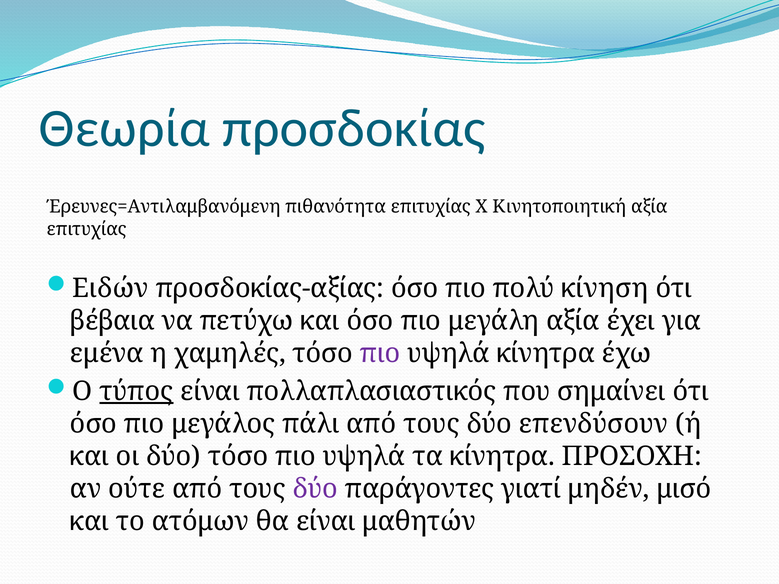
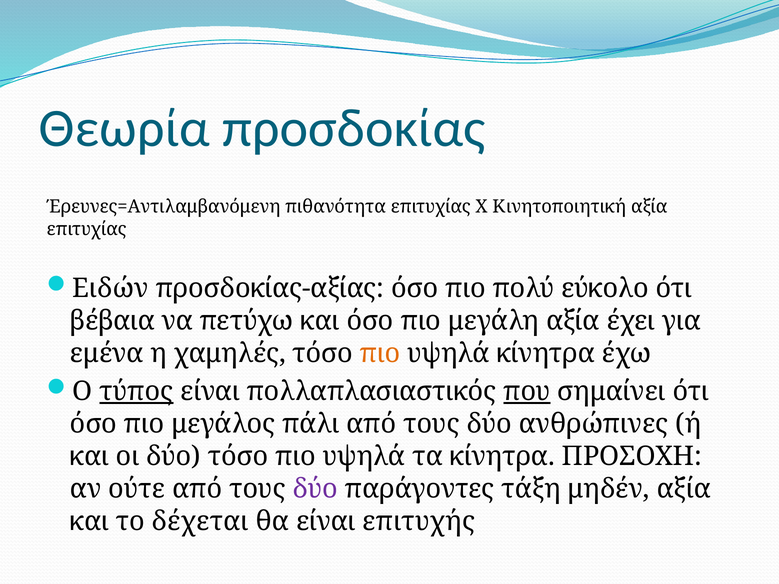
κίνηση: κίνηση -> εύκολο (605, 289)
πιο colour: purple -> orange (380, 353)
που underline: none -> present (527, 392)
επενδύσουν: επενδύσουν -> ανθρώπινες (594, 424)
γιατί: γιατί -> τάξη (531, 489)
μηδέν μισό: μισό -> αξία (684, 489)
ατόμων: ατόμων -> δέχεται (200, 521)
μαθητών: μαθητών -> επιτυχής (419, 521)
